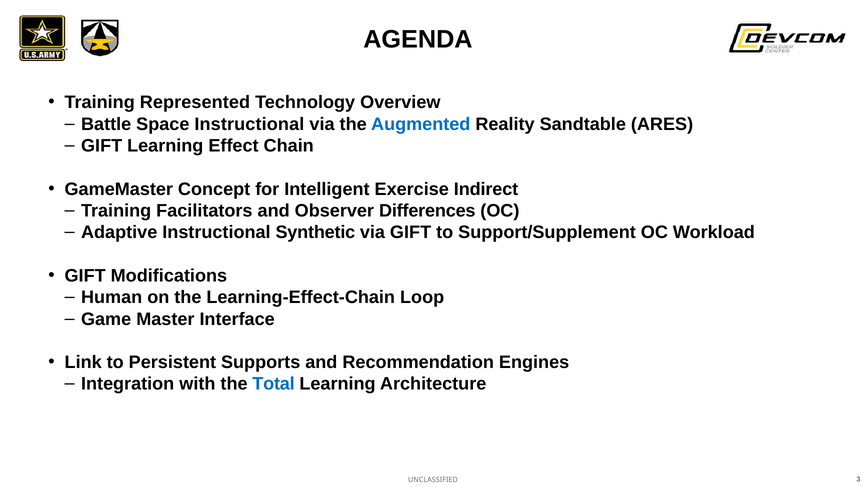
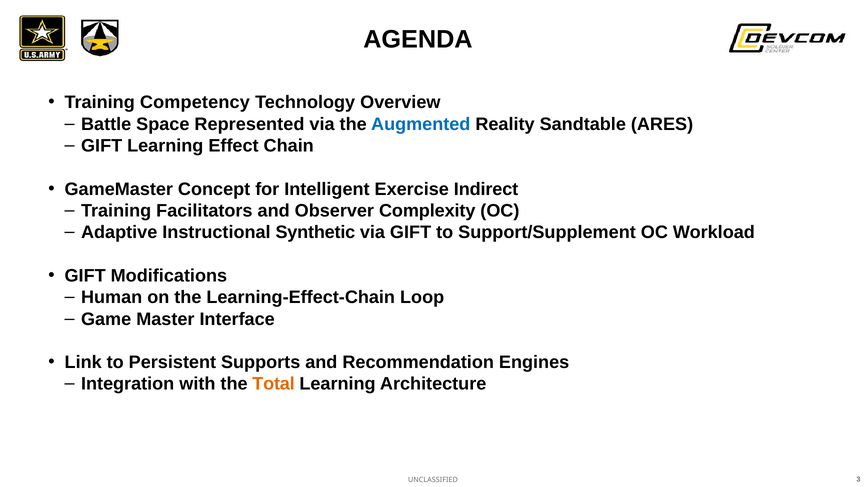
Represented: Represented -> Competency (195, 103)
Space Instructional: Instructional -> Represented (249, 124)
Differences: Differences -> Complexity (427, 211)
Total colour: blue -> orange (274, 384)
